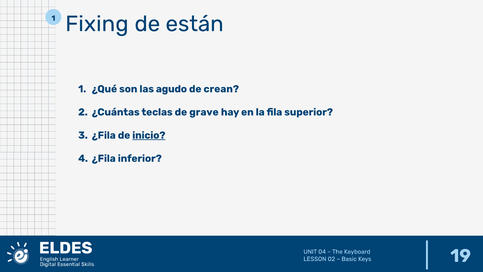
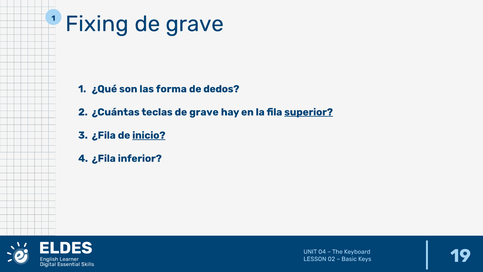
están: están -> grave (195, 24)
agudo: agudo -> forma (171, 89)
crean: crean -> dedos (221, 89)
superior underline: none -> present (309, 112)
